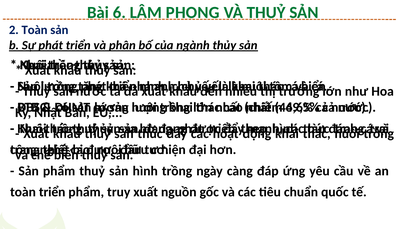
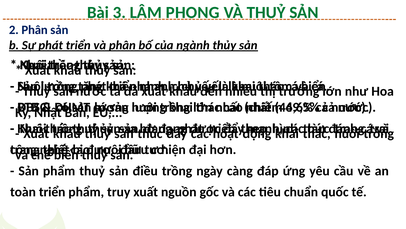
6: 6 -> 3 (119, 12)
2 Toàn: Toàn -> Phân (35, 30)
sản hình: hình -> điều (145, 170)
